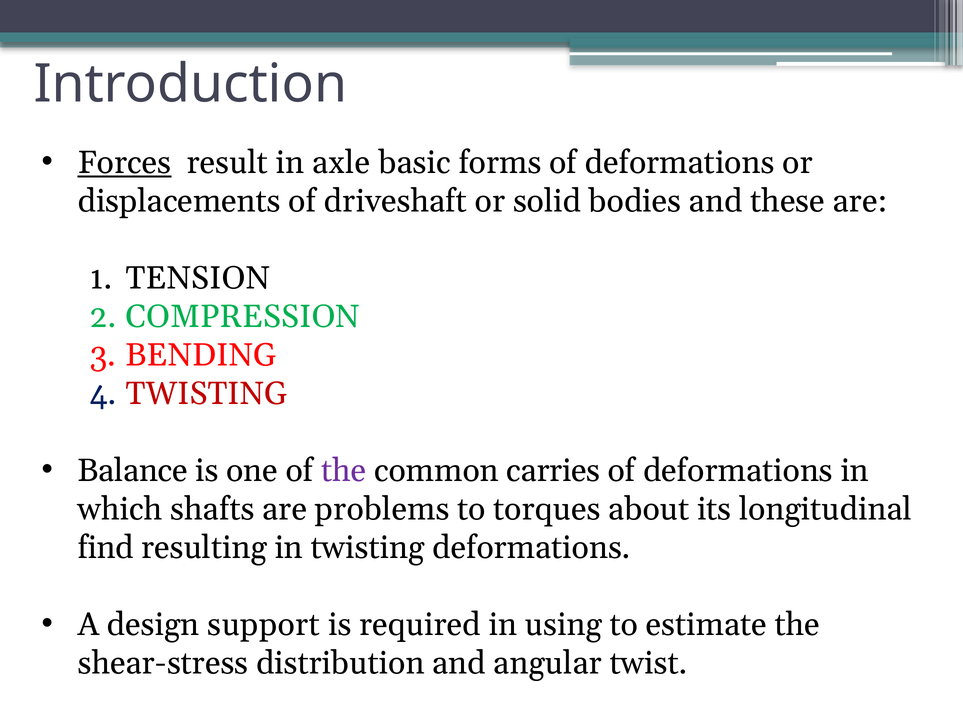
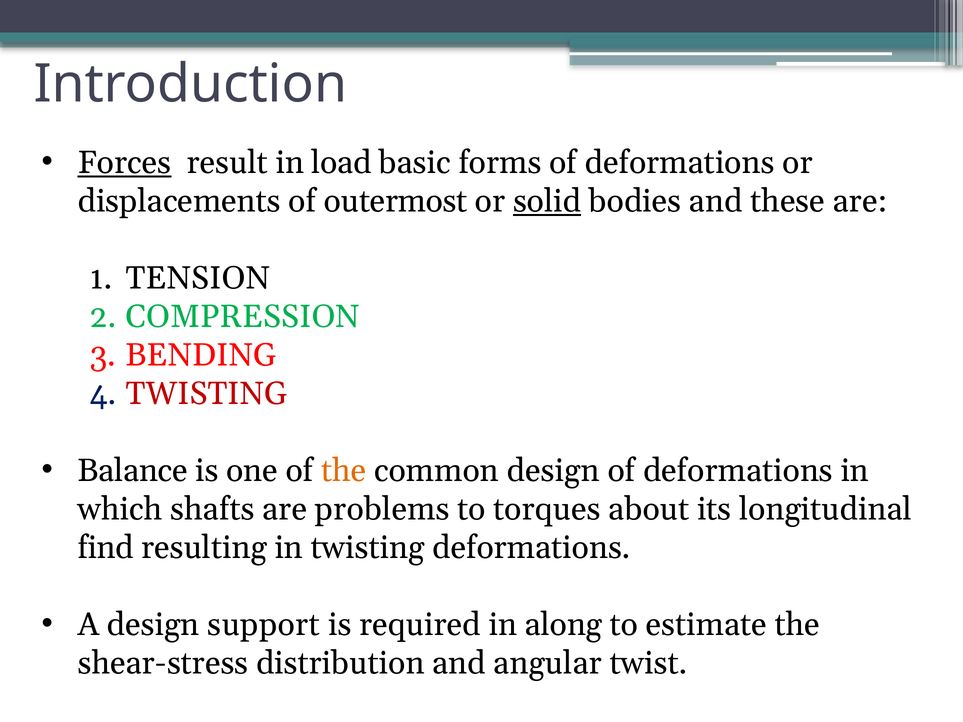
axle: axle -> load (342, 163)
driveshaft: driveshaft -> outermost (396, 201)
solid underline: none -> present (547, 201)
the colour: purple -> orange (344, 471)
common carries: carries -> design (553, 471)
using: using -> along (563, 625)
